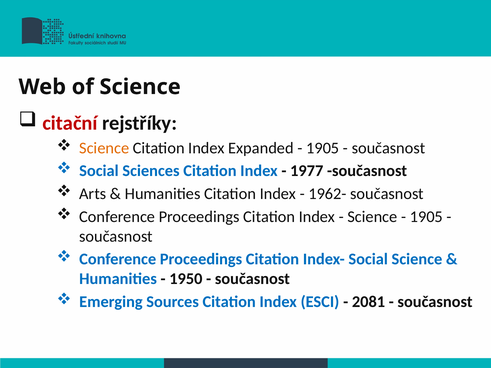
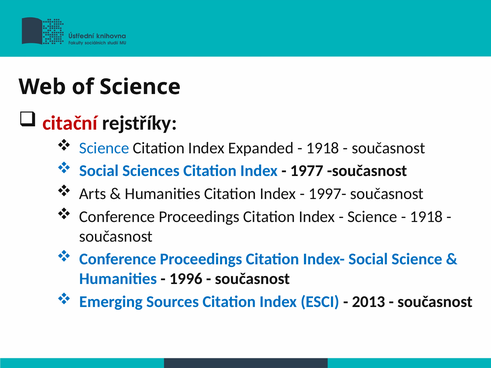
Science colour: orange -> blue (104, 148)
1905: 1905 -> 1918 (323, 148)
1962-: 1962- -> 1997- (327, 194)
1905: 1905 -> 1918 (426, 217)
1950: 1950 -> 1996 (186, 279)
2081: 2081 -> 2013 (369, 302)
